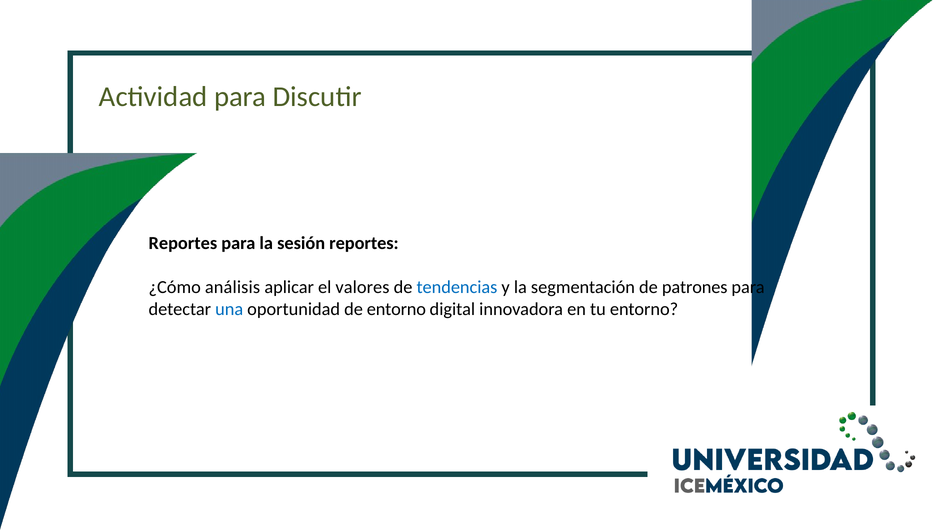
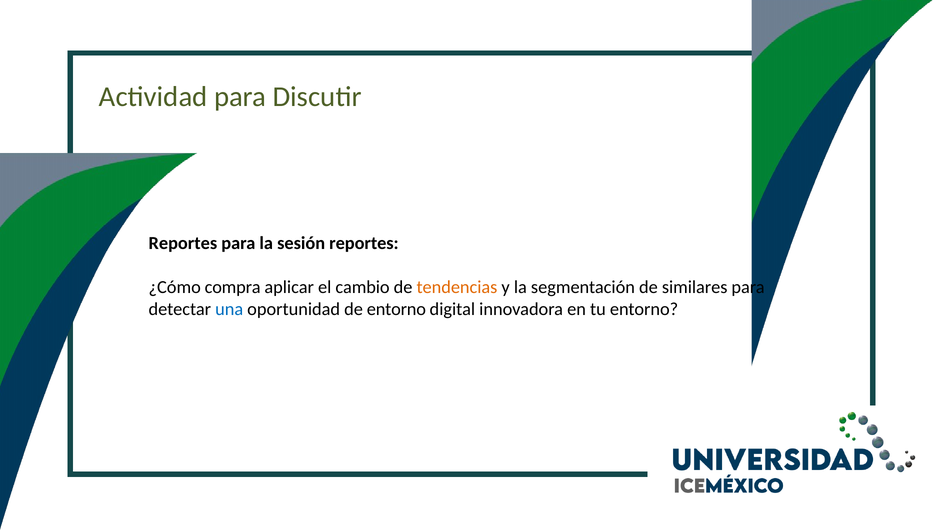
análisis: análisis -> compra (233, 288)
valores: valores -> cambio (363, 288)
tendencias colour: blue -> orange (457, 288)
patrones: patrones -> similares (695, 288)
